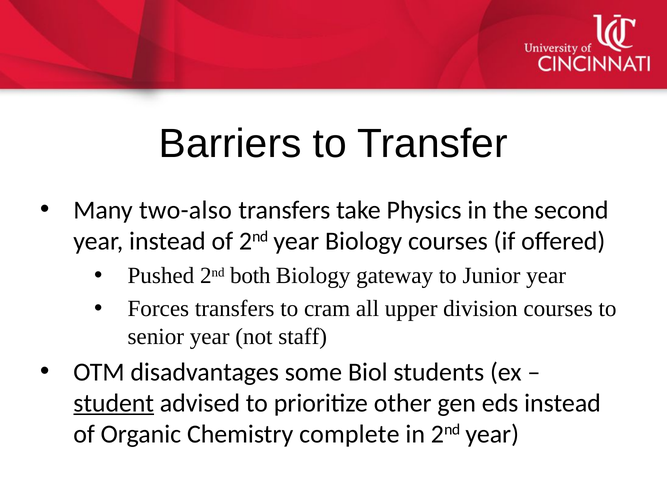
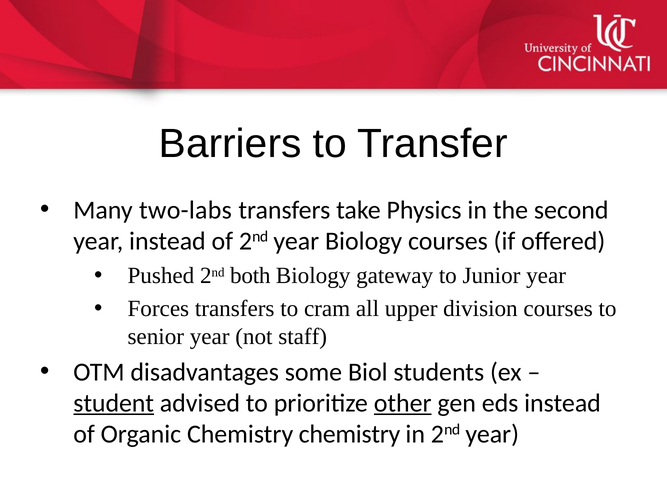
two-also: two-also -> two-labs (185, 210)
other underline: none -> present (403, 403)
Chemistry complete: complete -> chemistry (350, 435)
